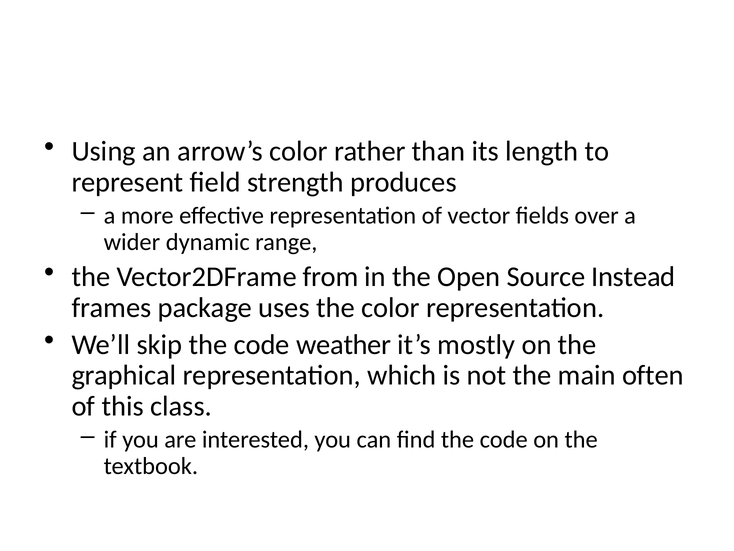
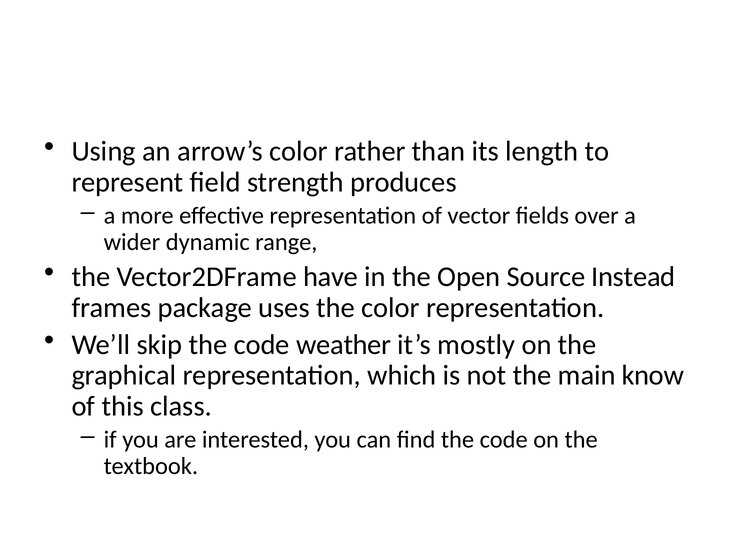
from: from -> have (331, 277)
often: often -> know (653, 375)
